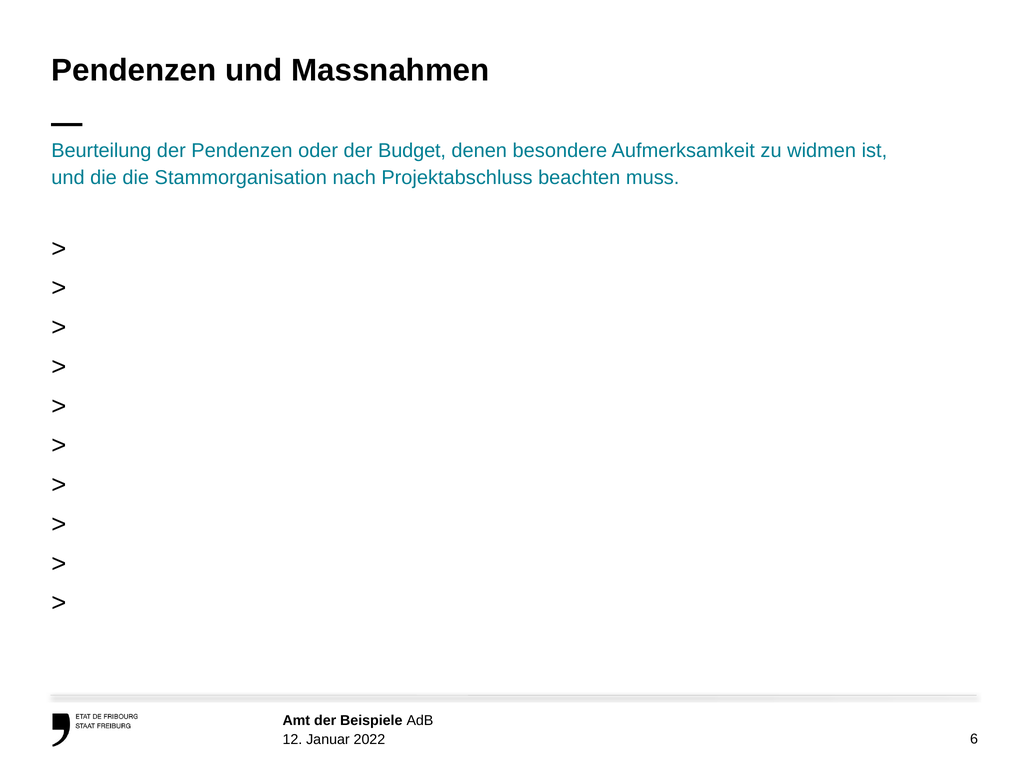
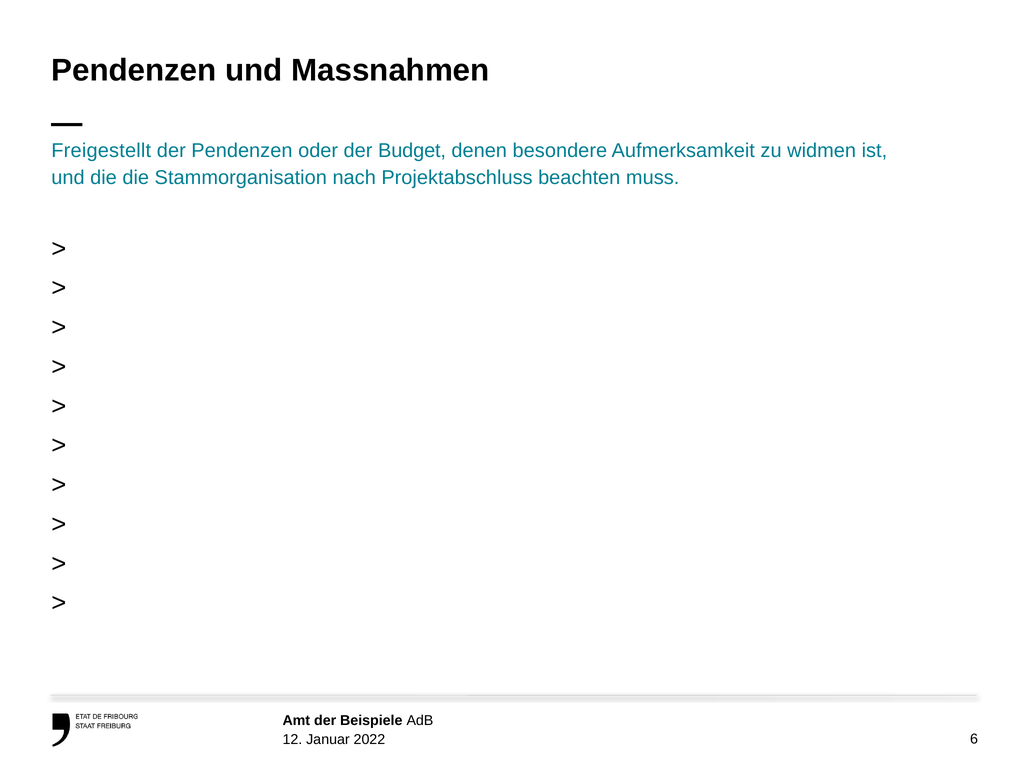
Beurteilung: Beurteilung -> Freigestellt (101, 151)
